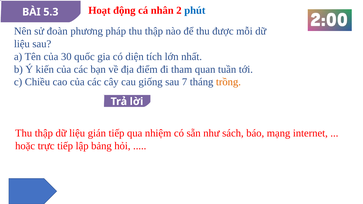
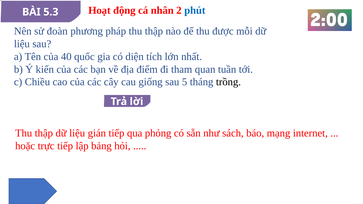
30: 30 -> 40 (66, 57)
7: 7 -> 5 (185, 82)
trồng colour: orange -> black (228, 82)
nhiệm: nhiệm -> phỏng (158, 133)
